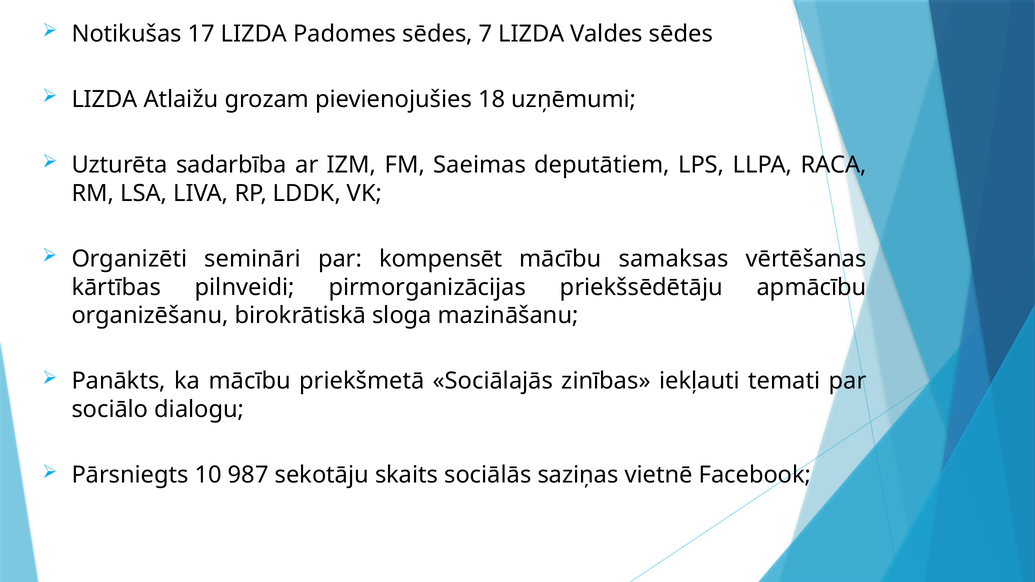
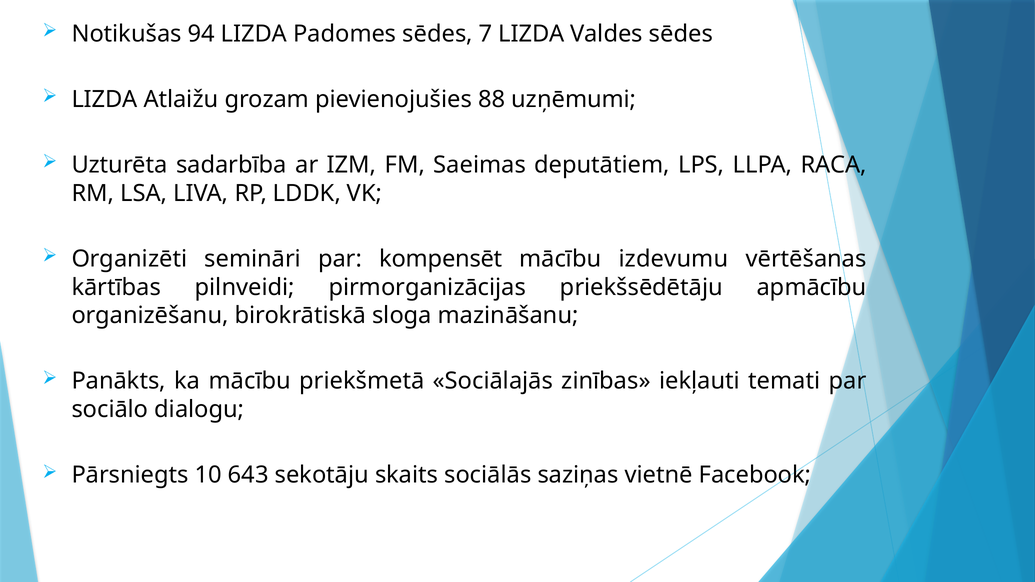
17: 17 -> 94 (201, 34)
18: 18 -> 88 (492, 99)
samaksas: samaksas -> izdevumu (673, 259)
987: 987 -> 643 (248, 475)
